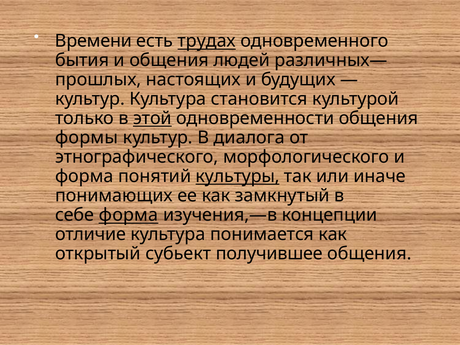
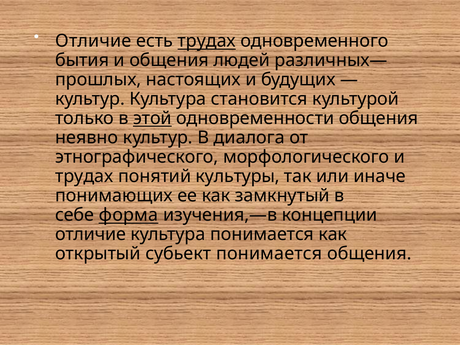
Времени: Времени -> Отличие (93, 41)
формы: формы -> неявно (87, 138)
форма: форма -> трудах (84, 176)
культуры underline: present -> none (238, 176)
субьект получившее: получившее -> понимается (269, 254)
